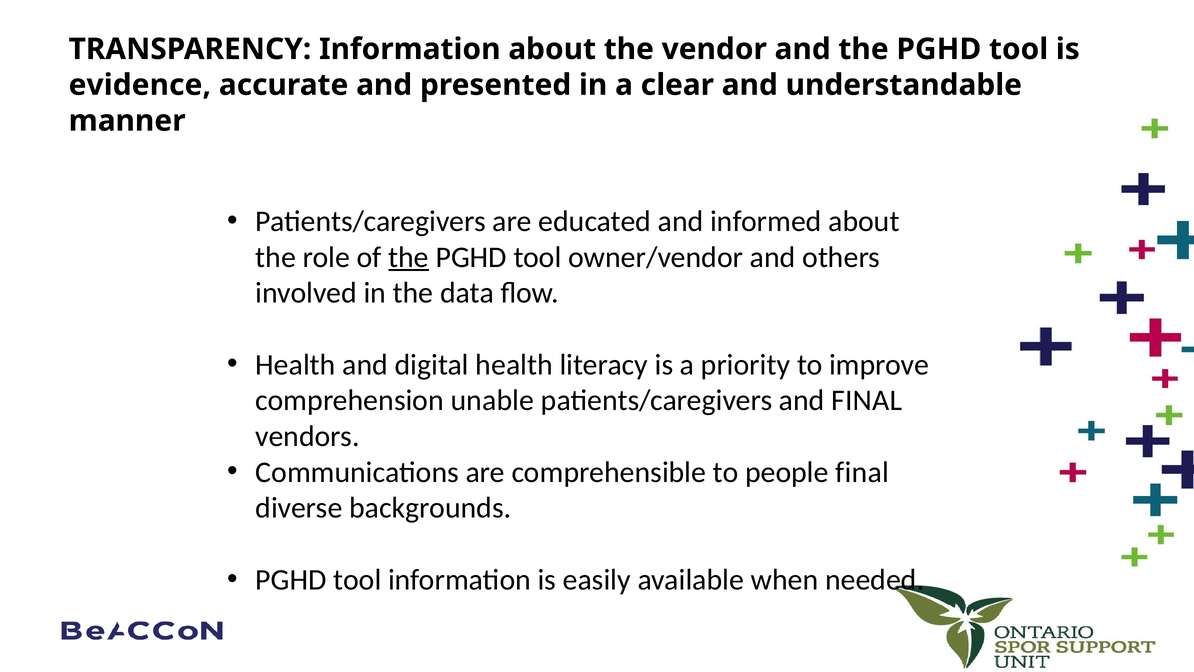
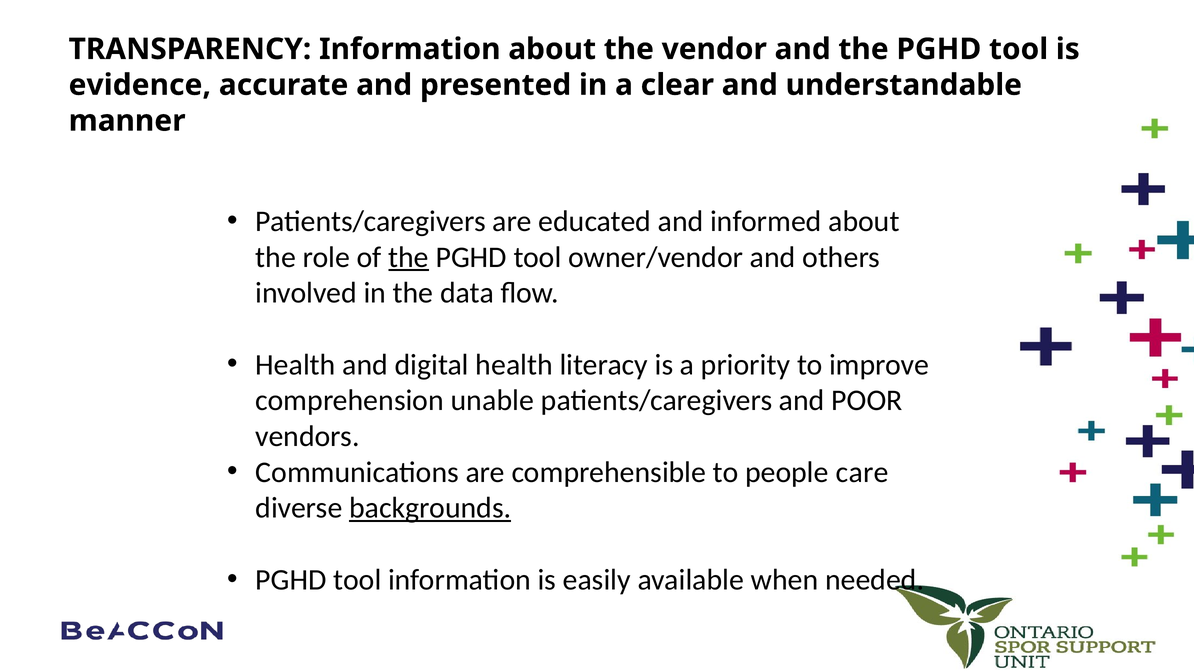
and FINAL: FINAL -> POOR (867, 400)
people final: final -> care (862, 472)
backgrounds underline: none -> present (430, 508)
